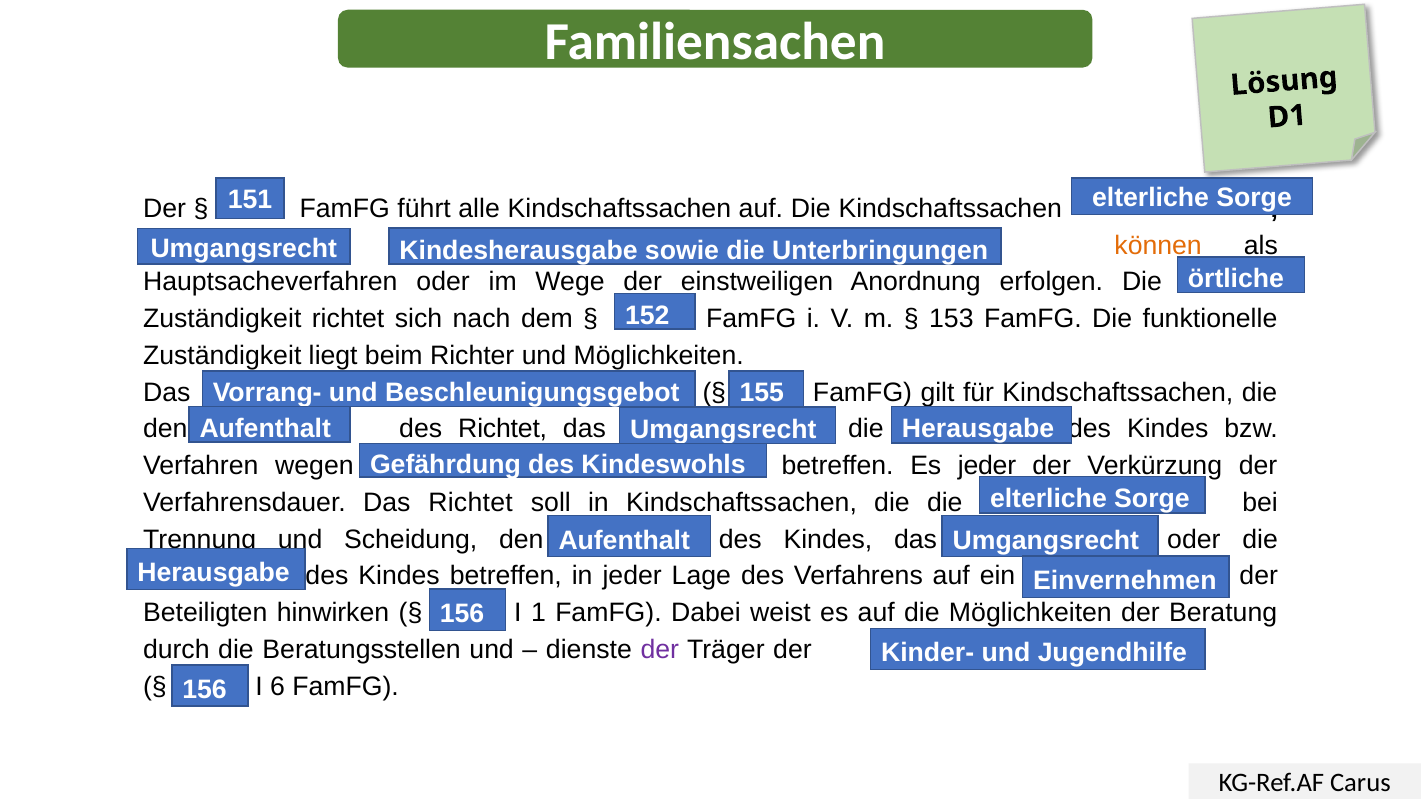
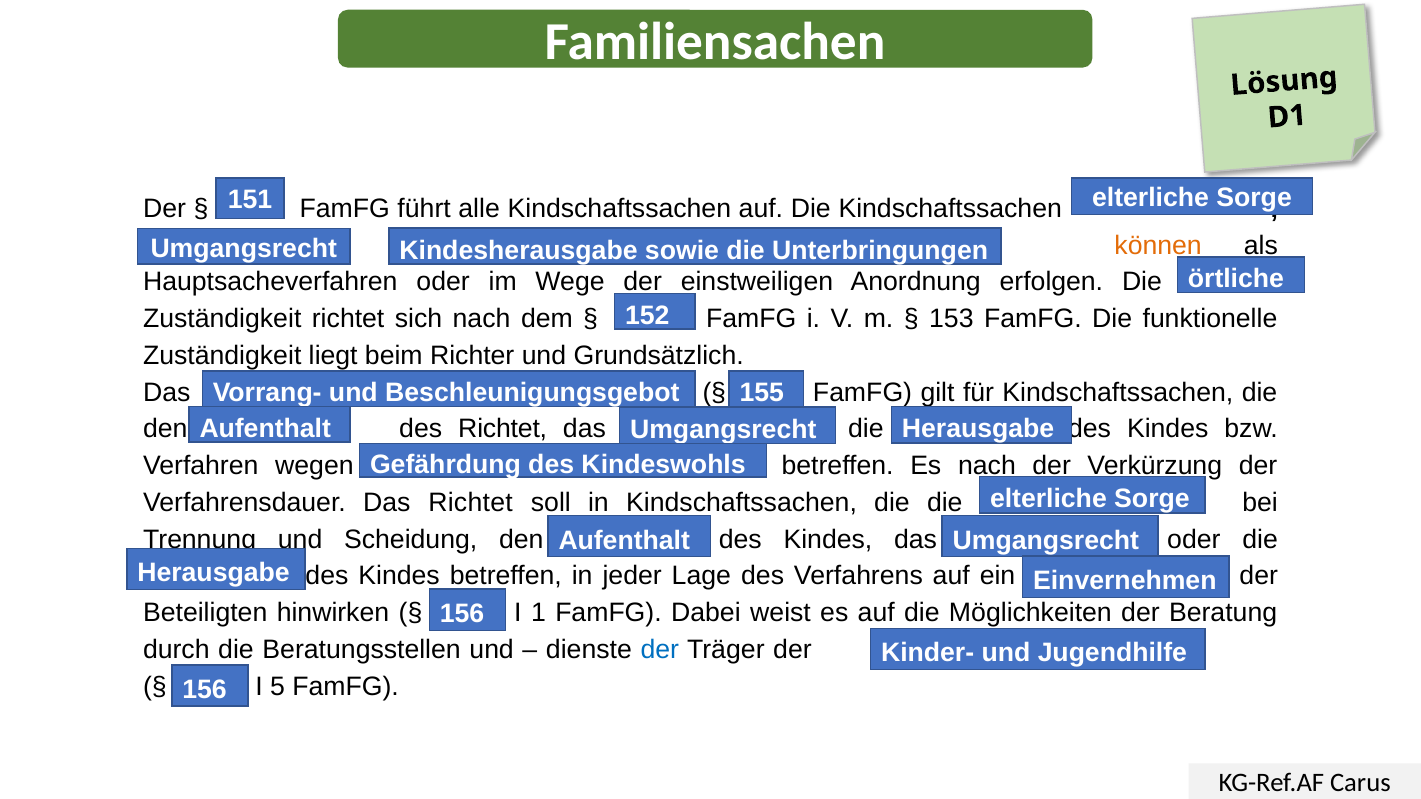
und Möglichkeiten: Möglichkeiten -> Grundsätzlich (659, 356)
Es jeder: jeder -> nach (987, 466)
der colour: purple -> blue (660, 650)
I 6: 6 -> 5 (278, 687)
